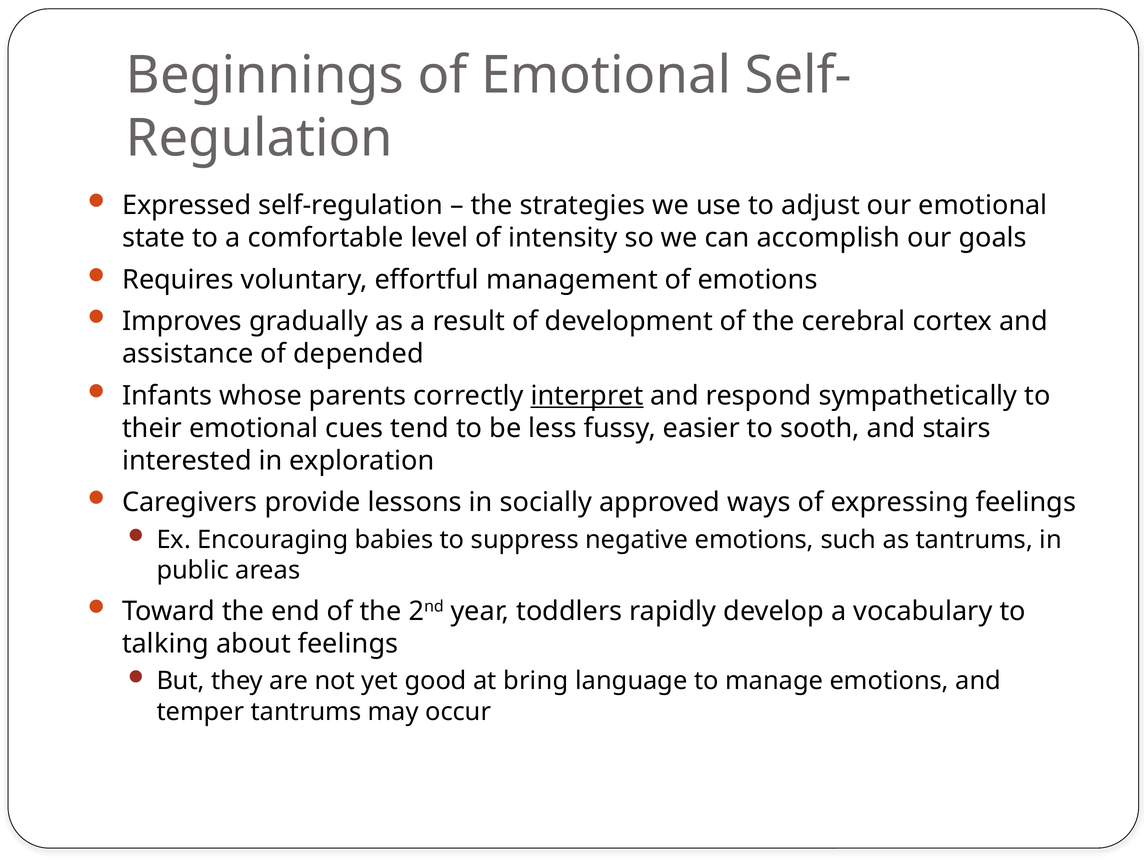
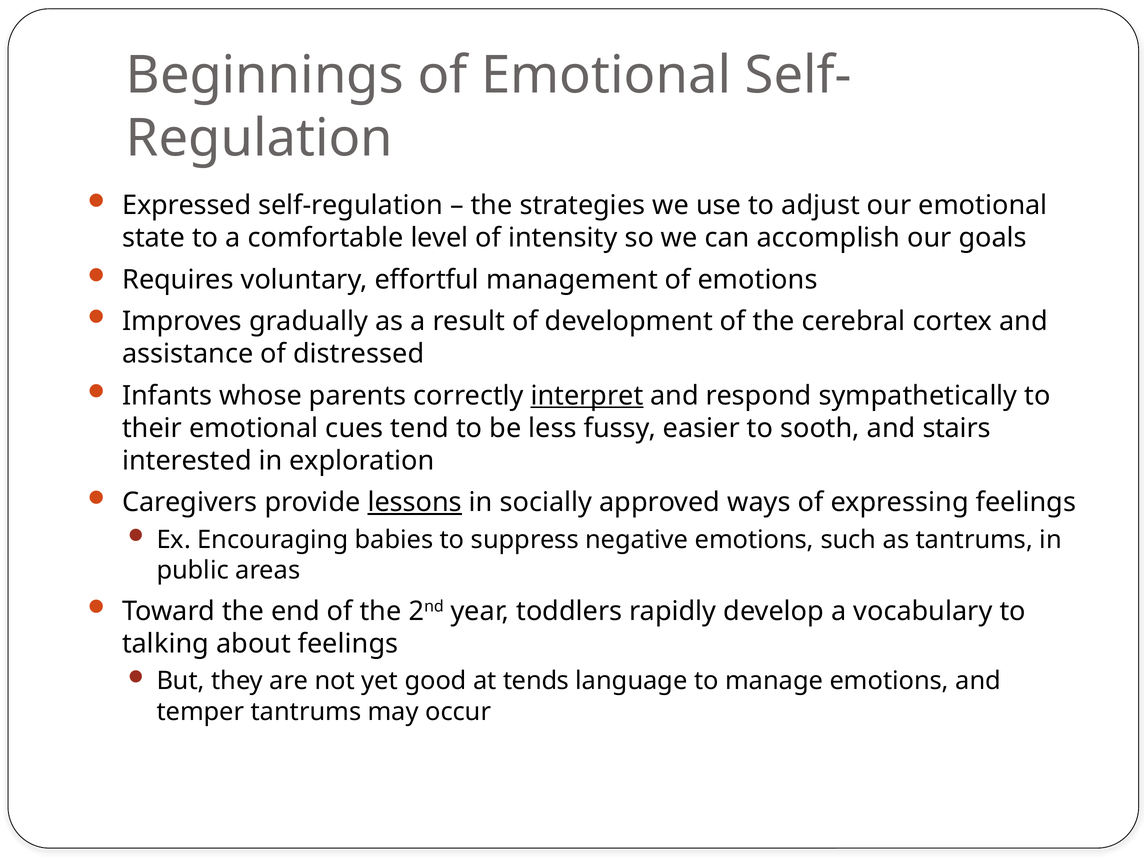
depended: depended -> distressed (359, 354)
lessons underline: none -> present (415, 503)
bring: bring -> tends (536, 681)
